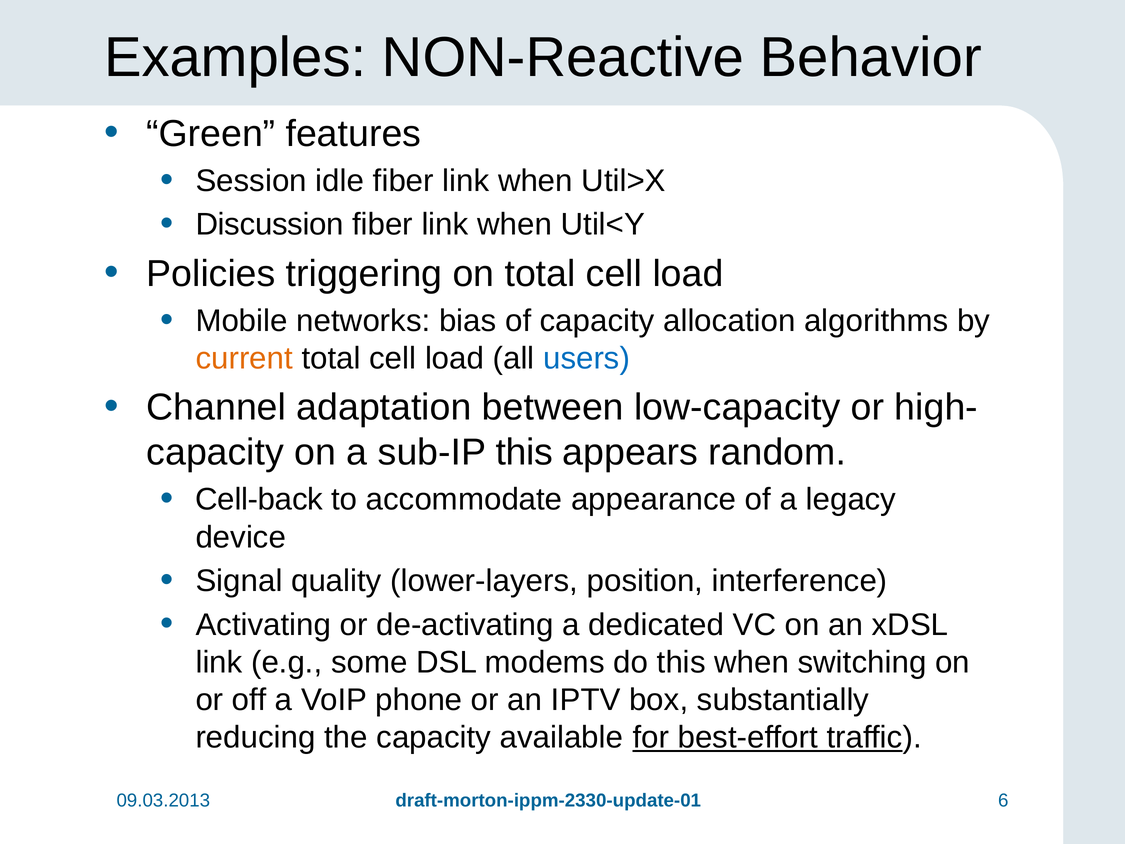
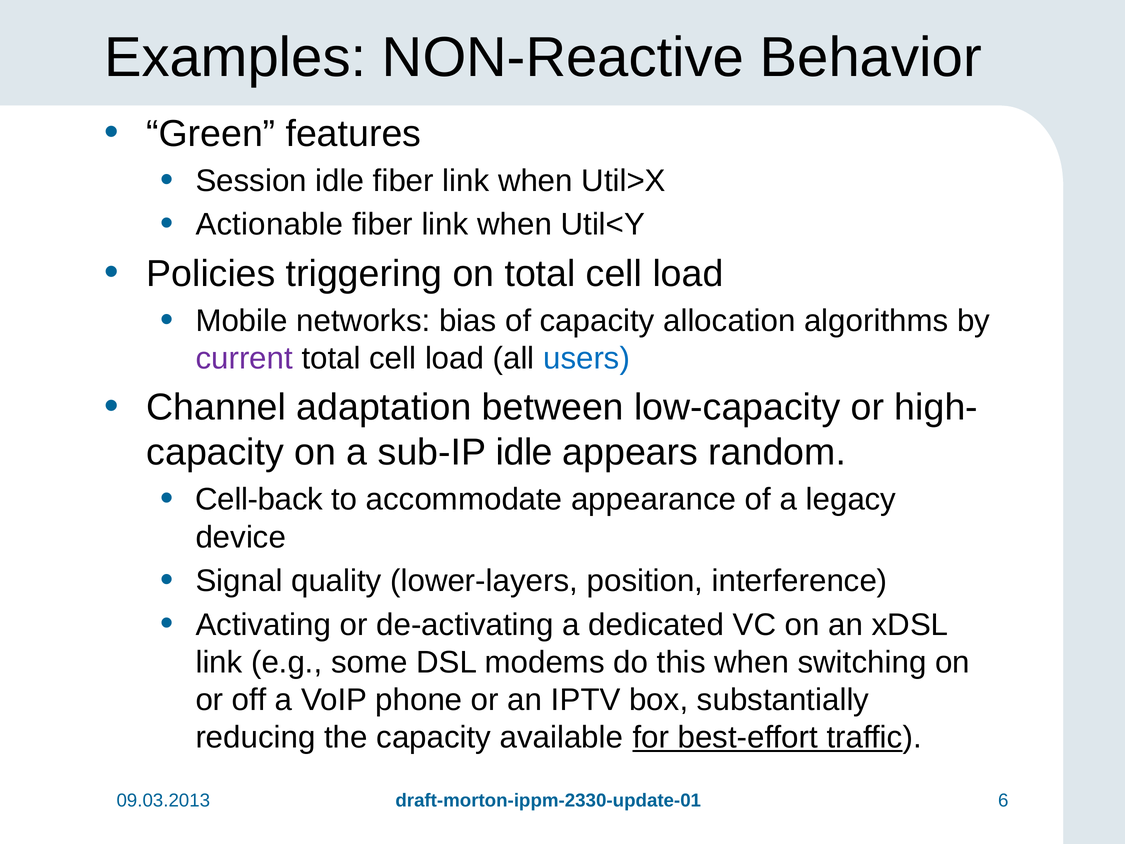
Discussion: Discussion -> Actionable (269, 225)
current colour: orange -> purple (244, 358)
sub-IP this: this -> idle (524, 452)
